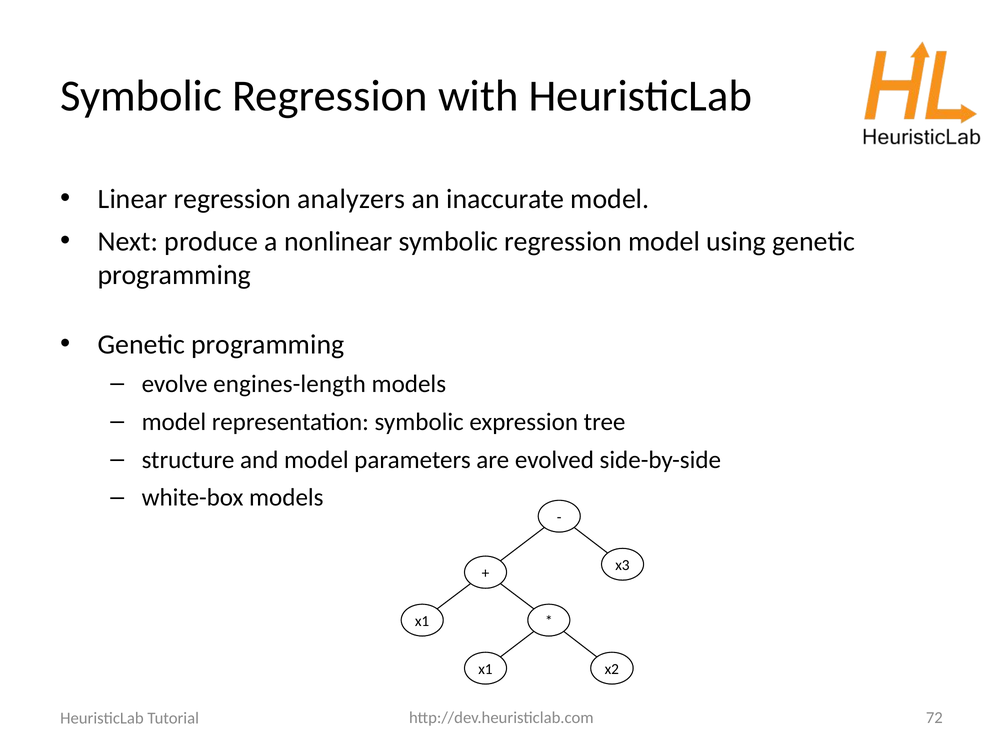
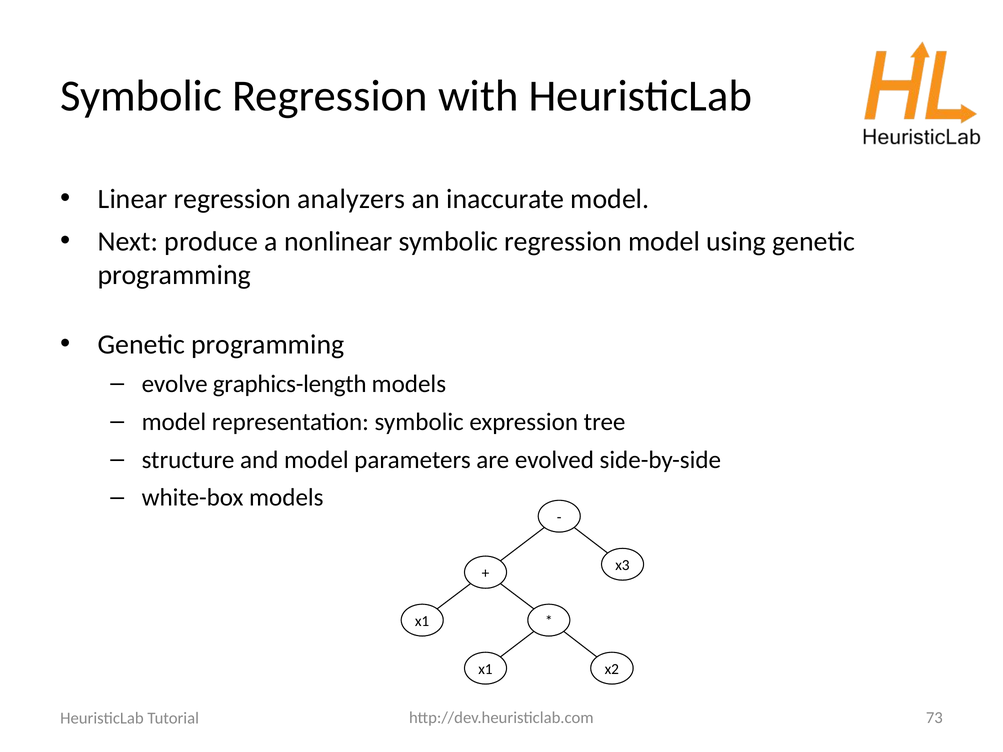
engines-length: engines-length -> graphics-length (290, 384)
72: 72 -> 73 (934, 718)
